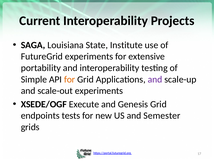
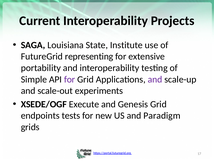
FutureGrid experiments: experiments -> representing (89, 56)
for colour: orange -> purple (70, 79)
Semester: Semester -> Paradigm (162, 115)
